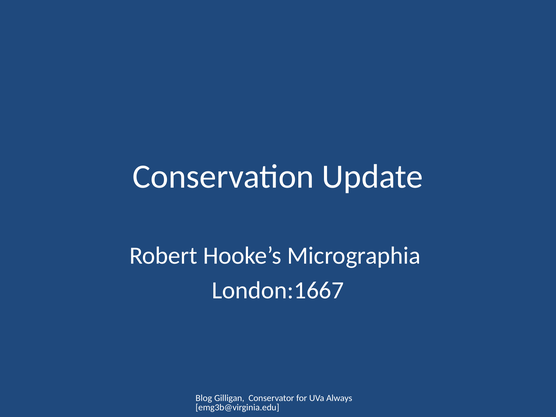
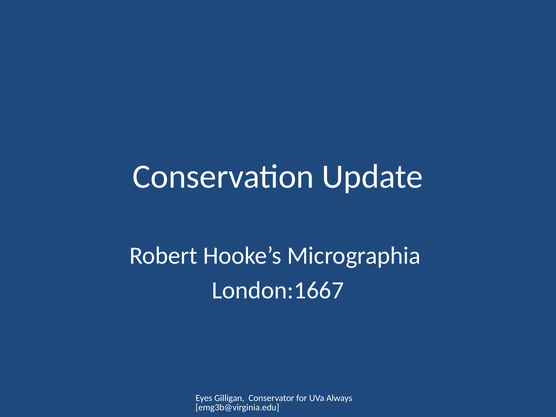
Blog: Blog -> Eyes (204, 398)
